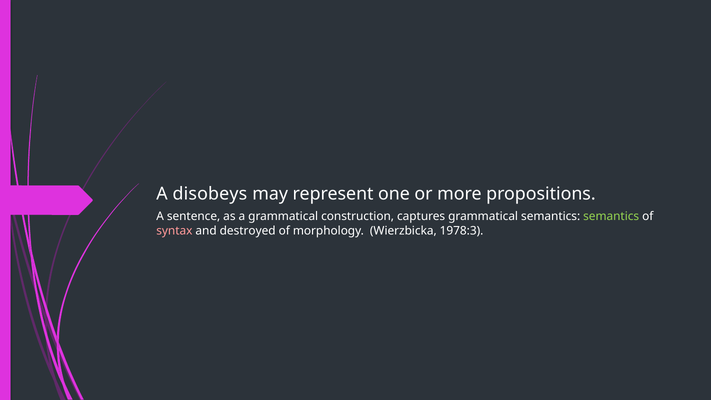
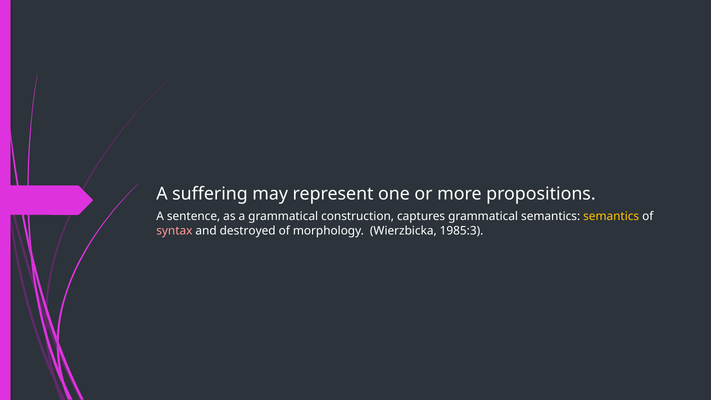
disobeys: disobeys -> suffering (210, 194)
semantics colour: light green -> yellow (611, 216)
1978:3: 1978:3 -> 1985:3 (462, 231)
